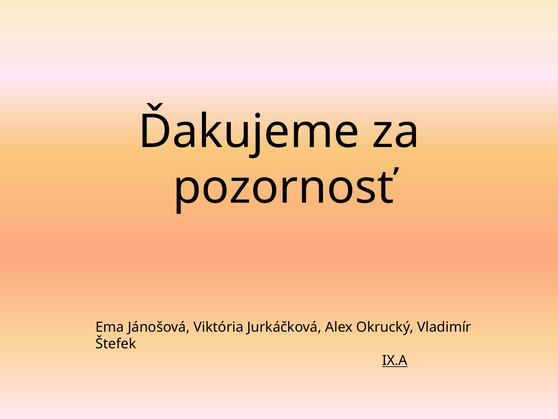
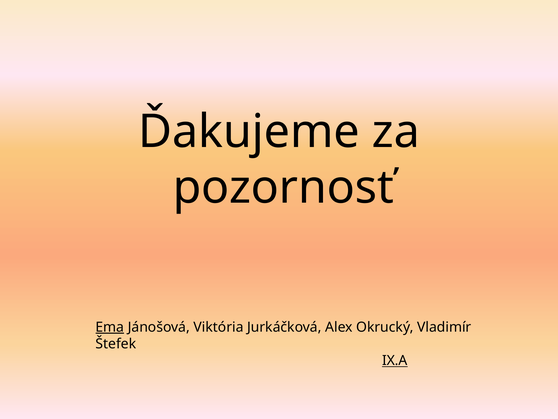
Ema underline: none -> present (110, 327)
